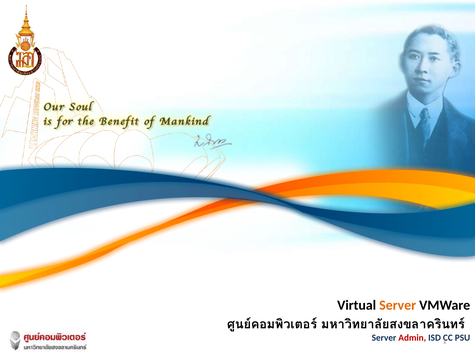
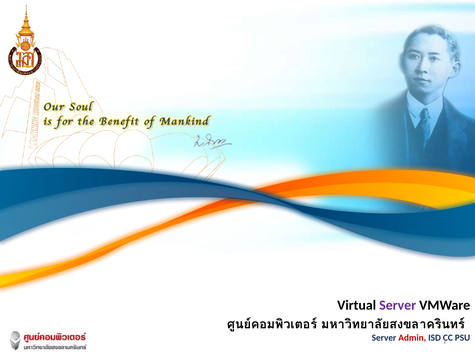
Server colour: orange -> purple (398, 305)
